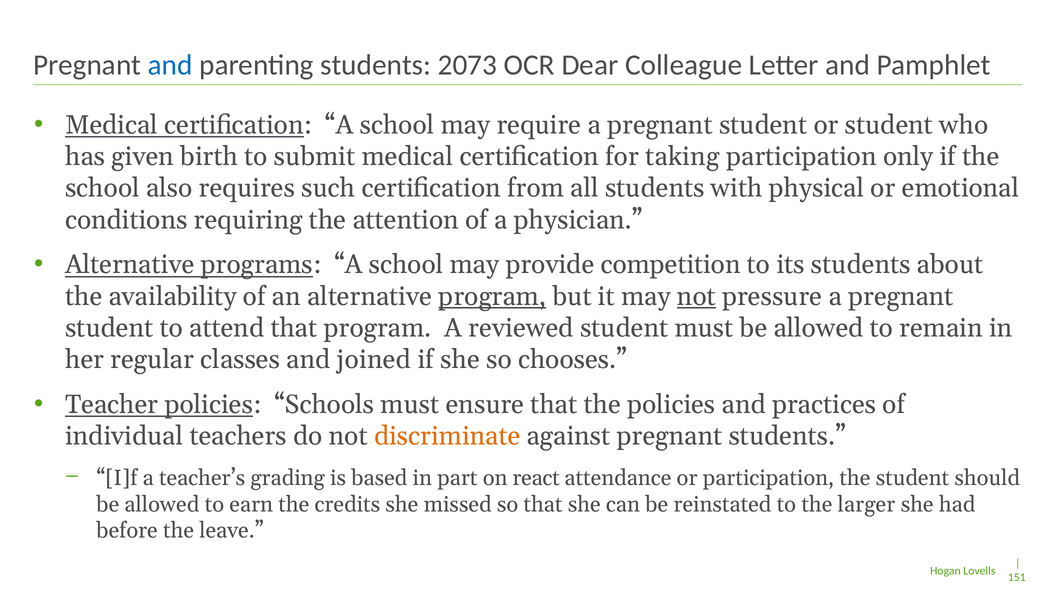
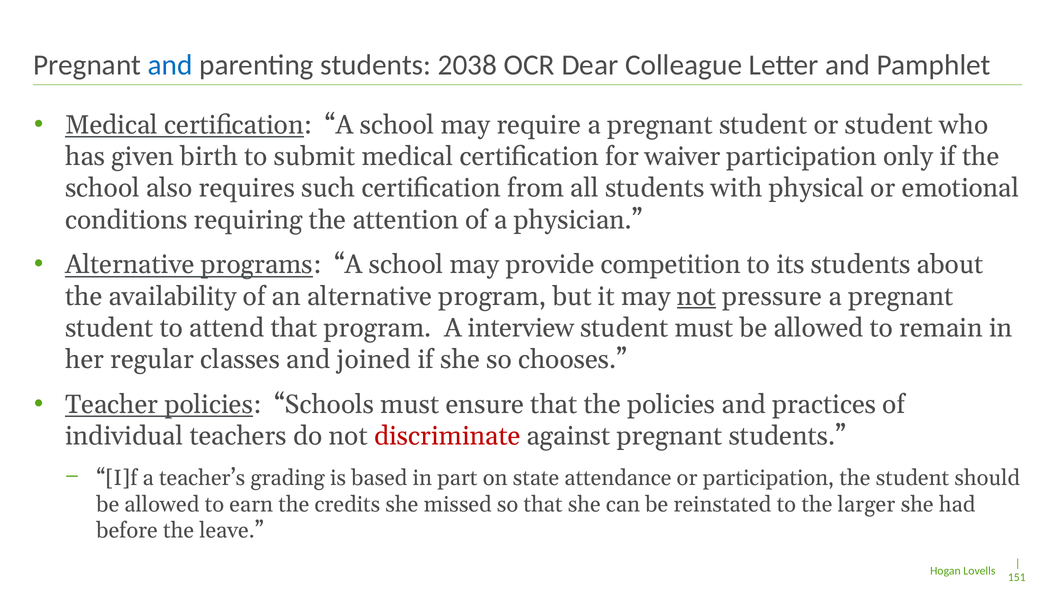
2073: 2073 -> 2038 (467, 65)
taking: taking -> waiver (683, 157)
program underline: present -> none (492, 297)
reviewed: reviewed -> interview (521, 328)
discriminate colour: orange -> red (447, 436)
react: react -> state (536, 478)
